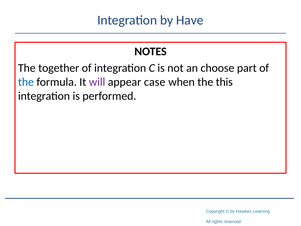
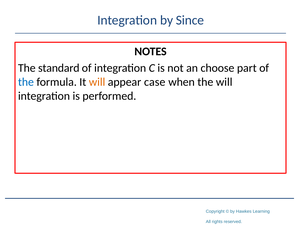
Have: Have -> Since (190, 20)
together: together -> standard (59, 68)
will colour: purple -> orange (97, 82)
the this: this -> will (224, 82)
